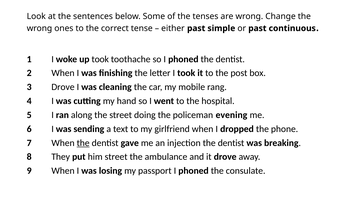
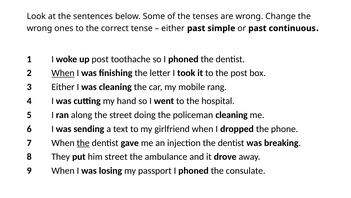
up took: took -> post (100, 59)
When underline: none -> present (63, 73)
3 Drove: Drove -> Either (63, 87)
policeman evening: evening -> cleaning (232, 115)
